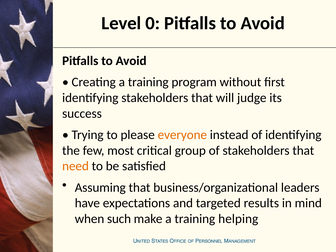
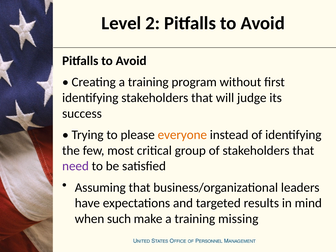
0: 0 -> 2 (153, 23)
need colour: orange -> purple (76, 166)
helping: helping -> missing (238, 219)
